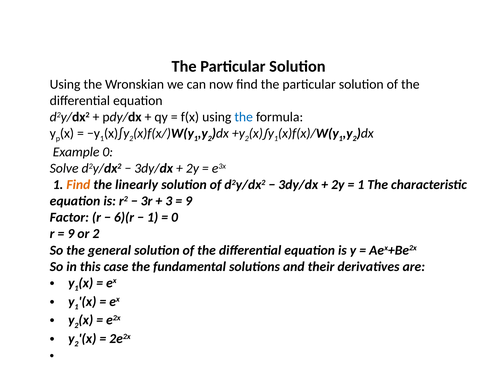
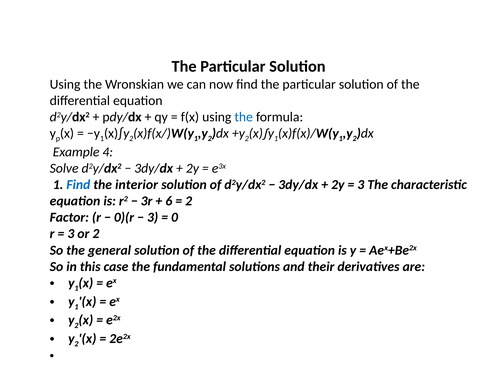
Example 0: 0 -> 4 (108, 152)
Find colour: orange -> blue (78, 184)
linearly: linearly -> interior (137, 184)
1: 1 -> 3 (361, 184)
3: 3 -> 6 (169, 201)
9: 9 -> 2 (189, 201)
6)(r: 6)(r -> 0)(r (124, 217)
1: 1 -> 3 (153, 217)
9: 9 -> 3 (71, 234)
